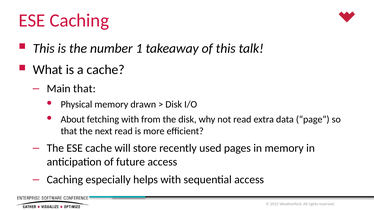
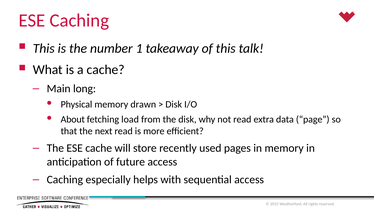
Main that: that -> long (85, 89)
fetching with: with -> load (130, 120)
